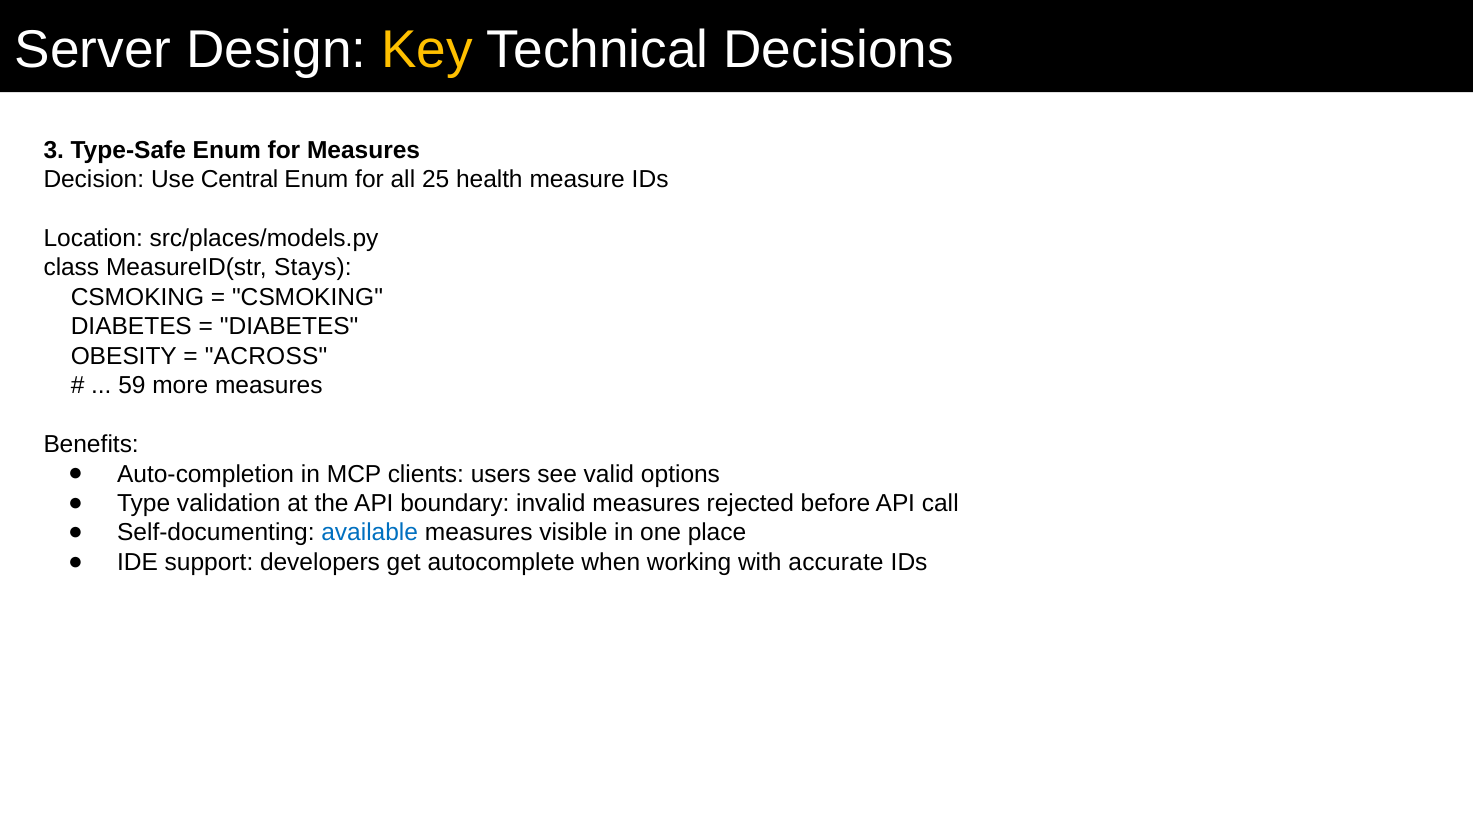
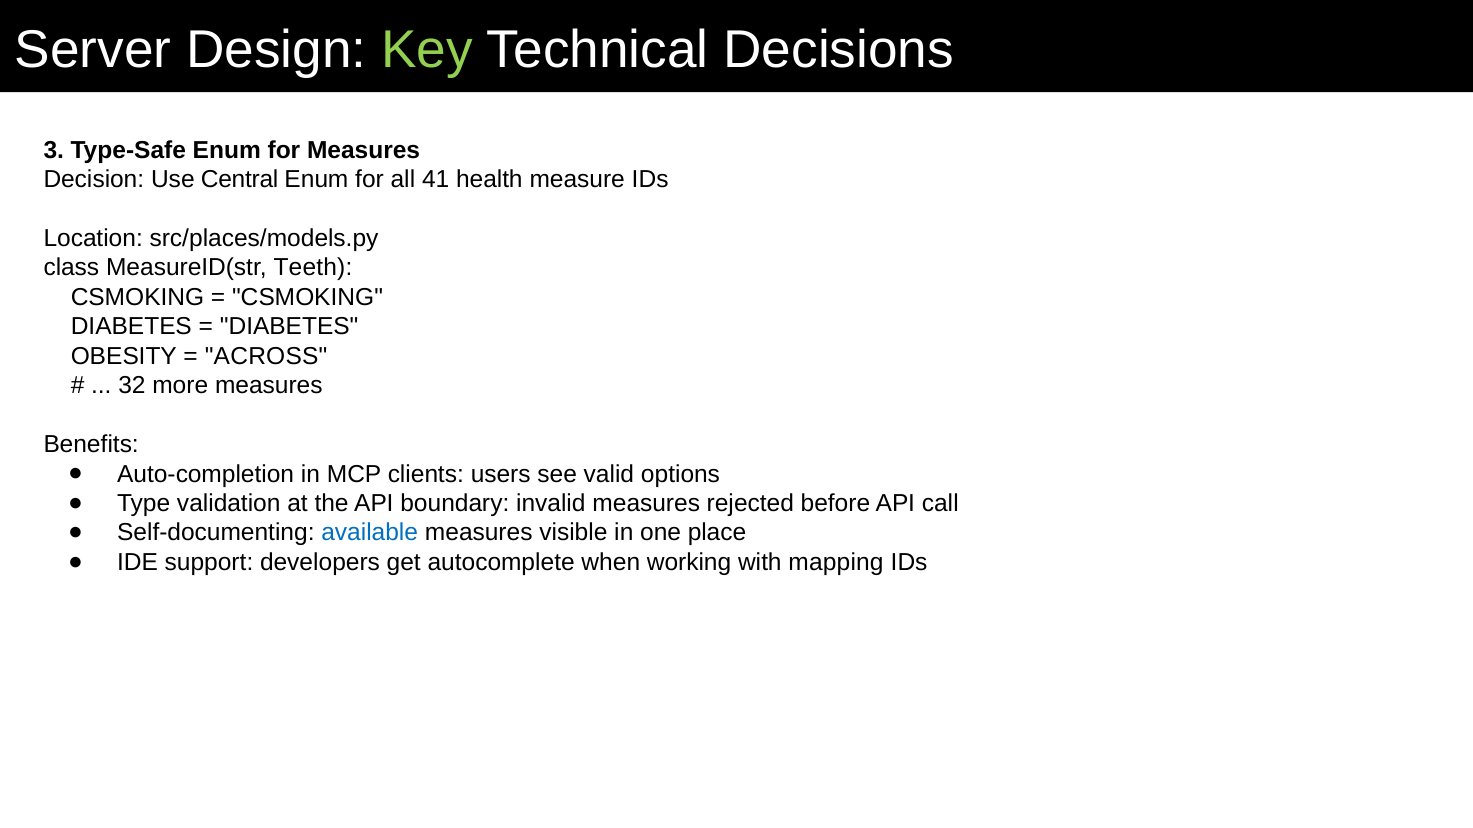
Key colour: yellow -> light green (427, 50)
25: 25 -> 41 (436, 180)
Stays: Stays -> Teeth (313, 268)
59: 59 -> 32 (132, 386)
accurate: accurate -> mapping (836, 563)
